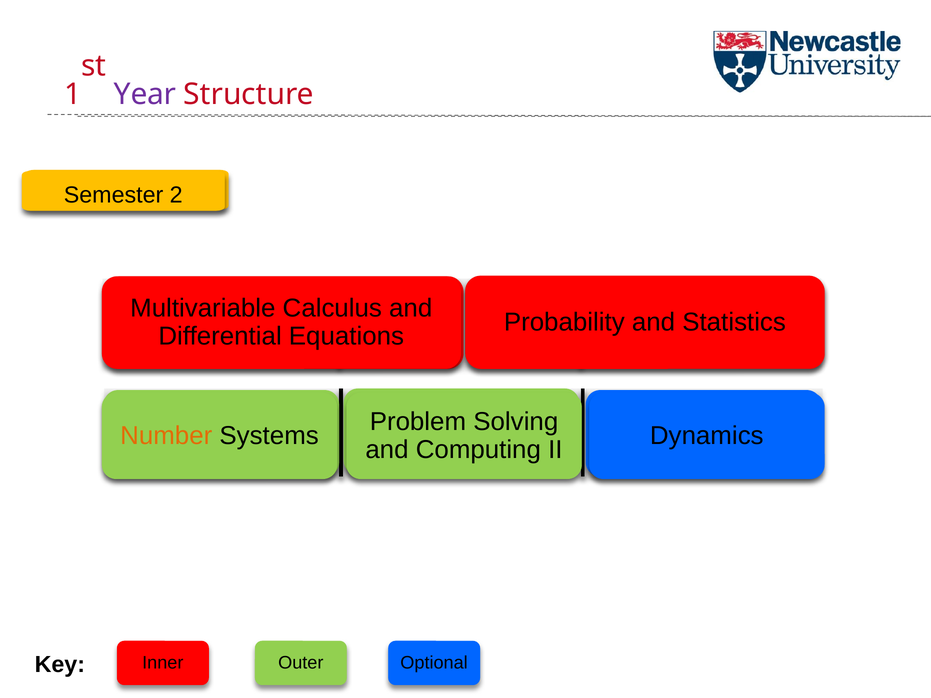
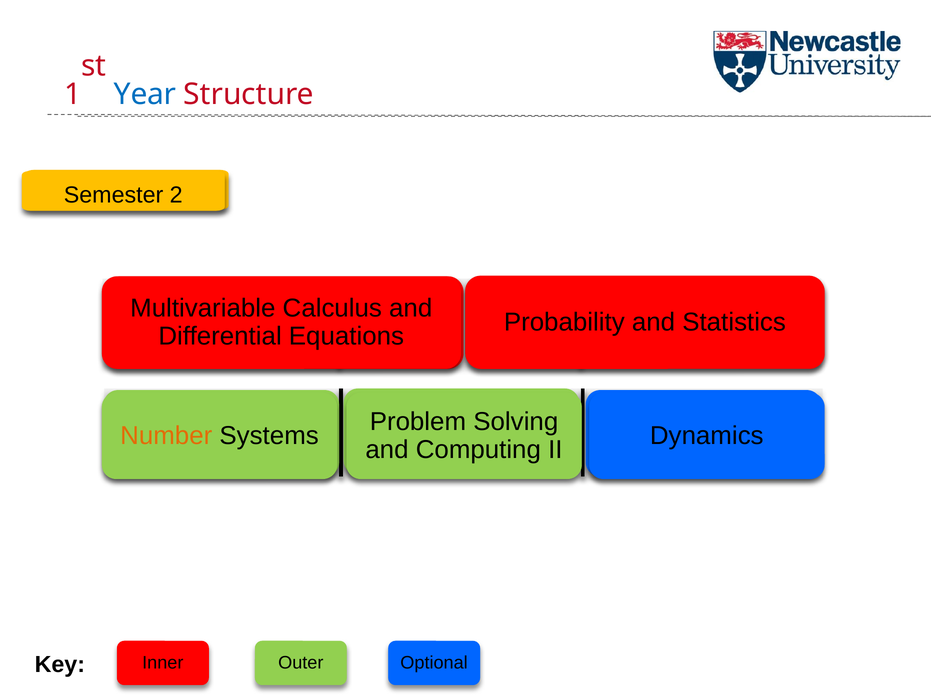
Year colour: purple -> blue (145, 94)
